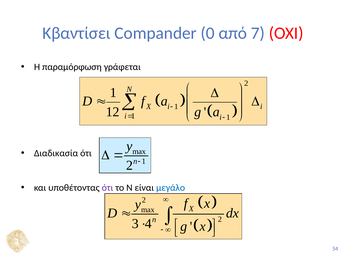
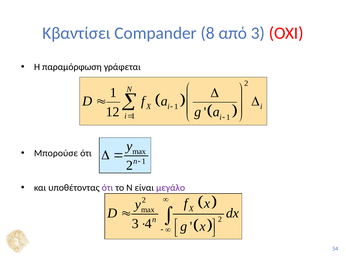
0: 0 -> 8 (208, 33)
από 7: 7 -> 3 (258, 33)
Διαδικασία: Διαδικασία -> Μπορούσε (56, 154)
μεγάλο colour: blue -> purple (171, 188)
